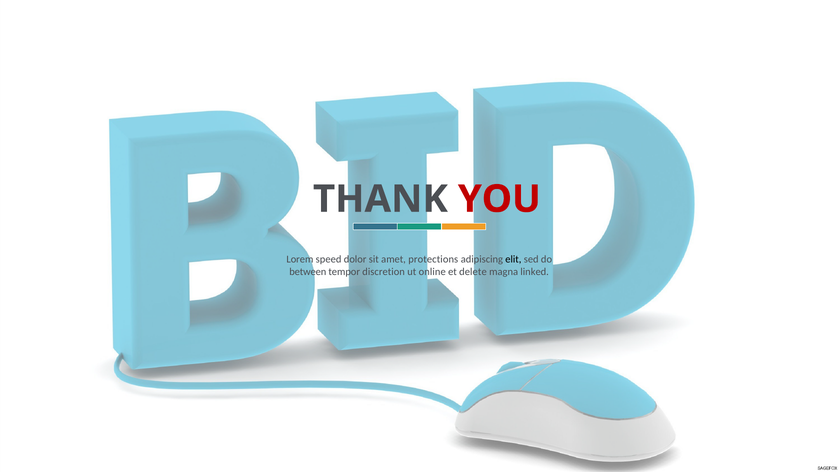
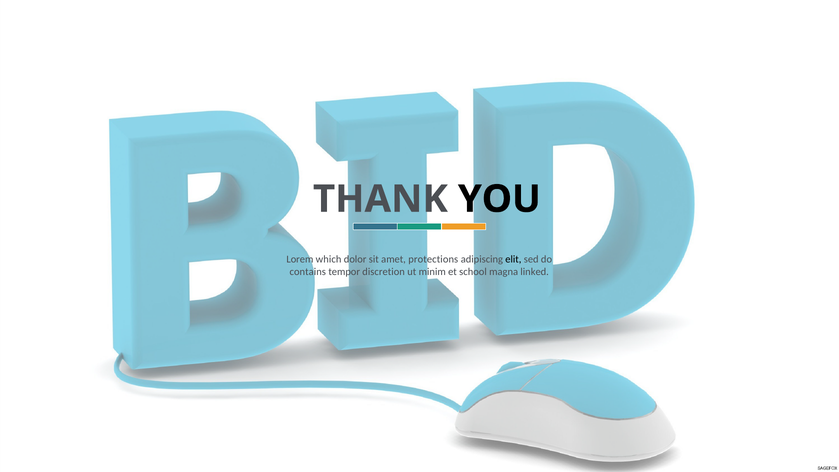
YOU colour: red -> black (499, 199)
speed: speed -> which (329, 259)
between: between -> contains (308, 272)
online: online -> minim (432, 272)
delete: delete -> school (473, 272)
